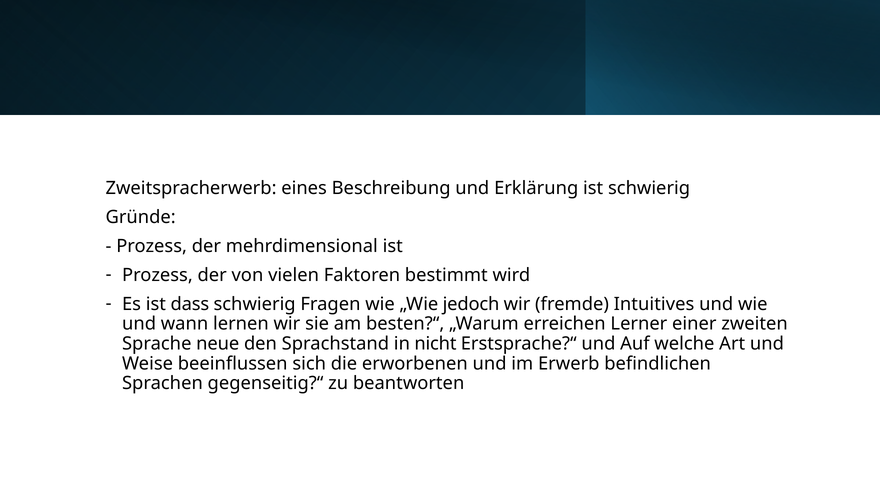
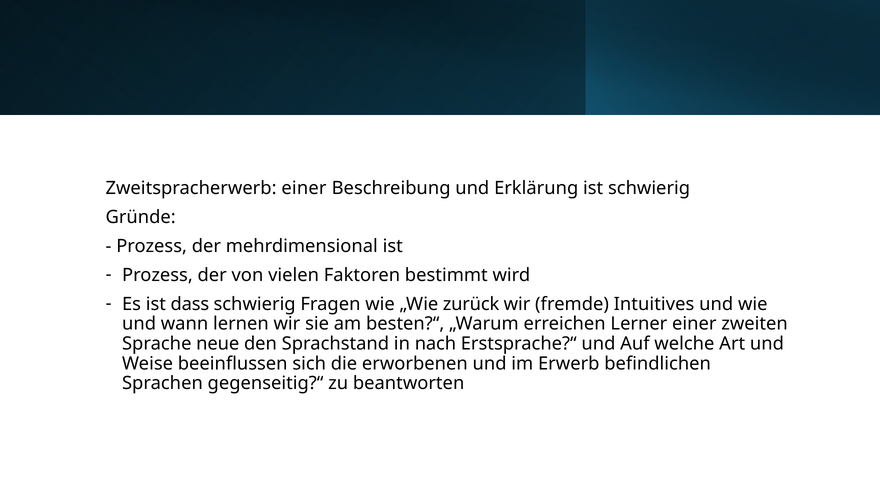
Zweitspracherwerb eines: eines -> einer (304, 188)
jedoch: jedoch -> zurück (471, 304)
nicht: nicht -> nach (435, 344)
